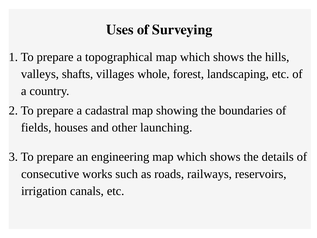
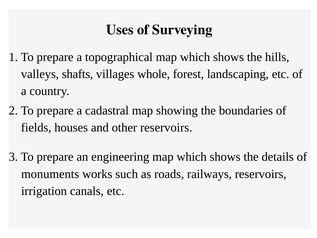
other launching: launching -> reservoirs (166, 128)
consecutive: consecutive -> monuments (50, 174)
